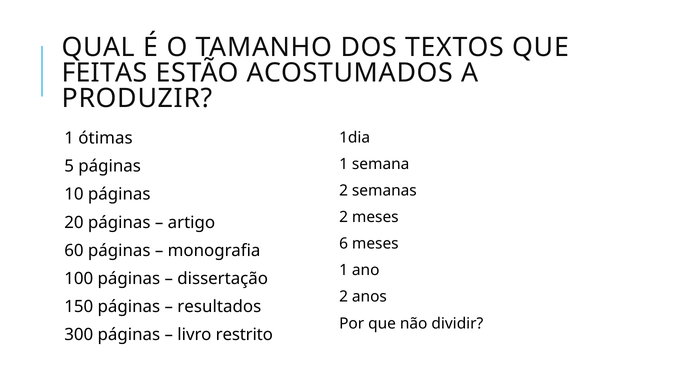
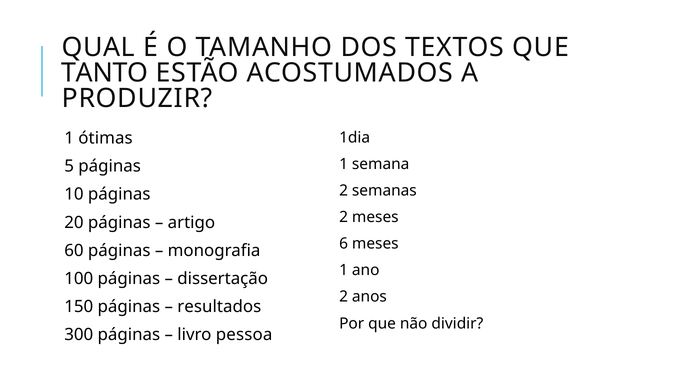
FEITAS: FEITAS -> TANTO (105, 73)
restrito: restrito -> pessoa (244, 335)
